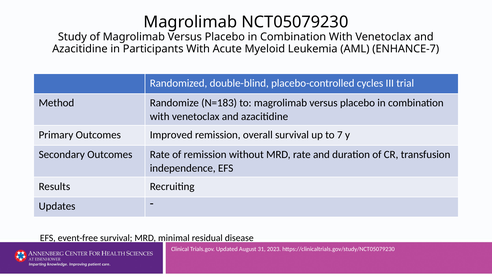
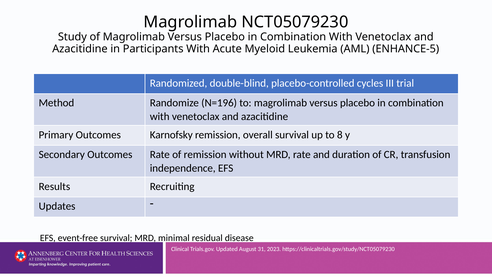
ENHANCE-7: ENHANCE-7 -> ENHANCE-5 (406, 49)
N=183: N=183 -> N=196 (219, 103)
Improved: Improved -> Karnofsky (171, 135)
7: 7 -> 8 (340, 135)
